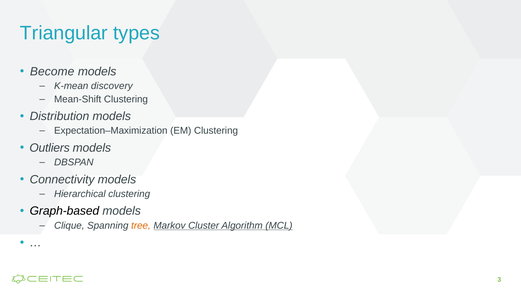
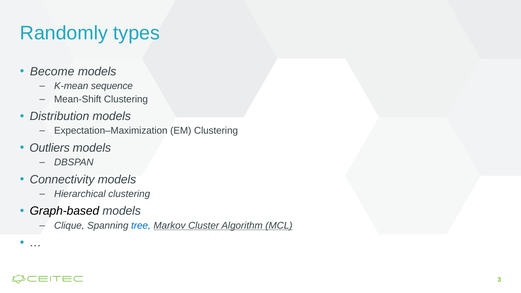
Triangular: Triangular -> Randomly (64, 33)
discovery: discovery -> sequence (112, 86)
tree colour: orange -> blue (141, 226)
